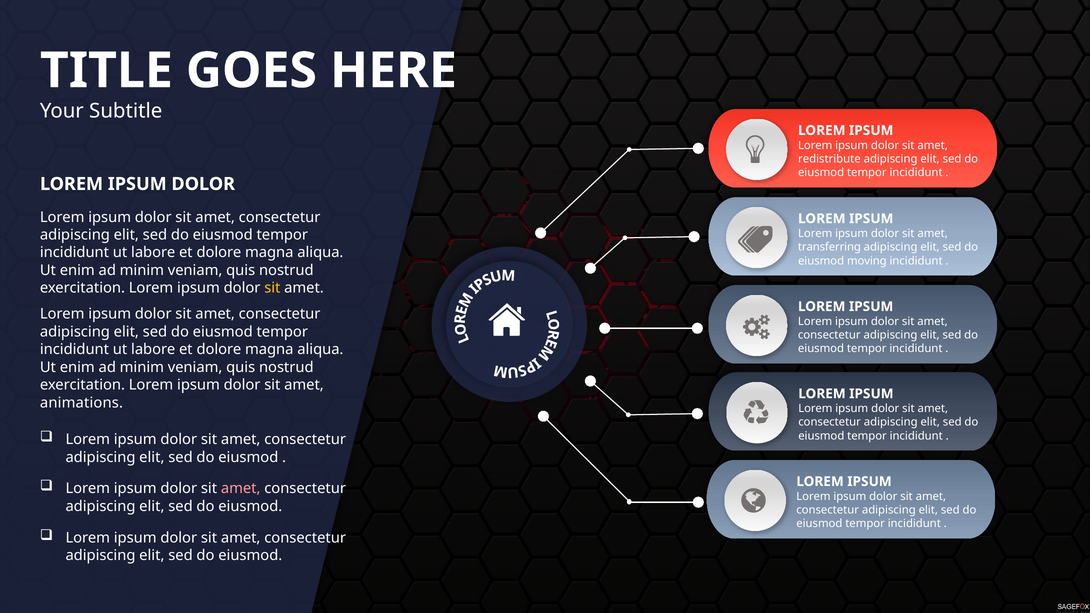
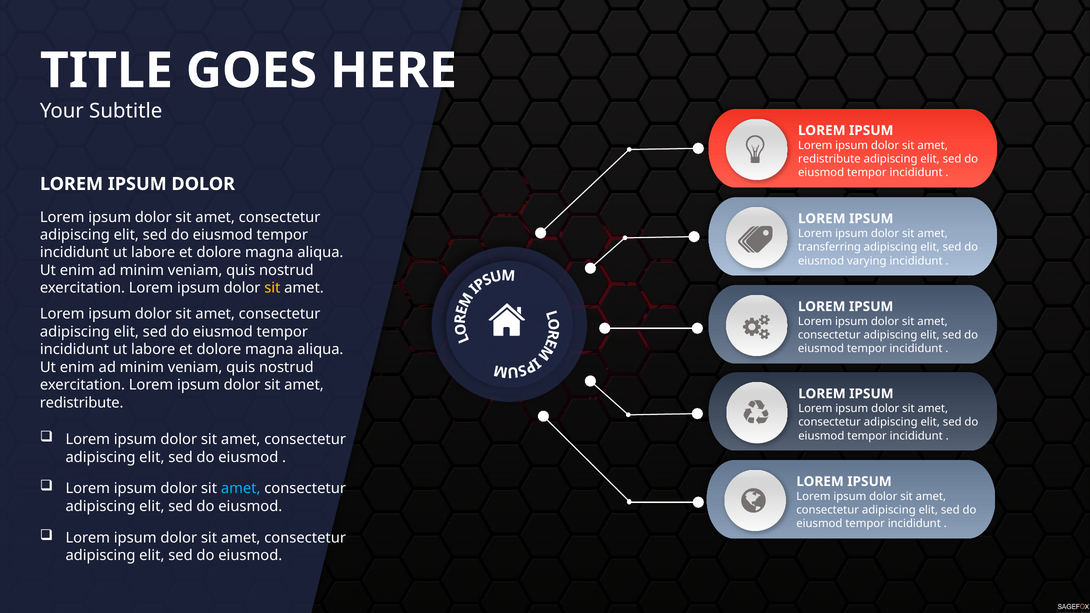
moving: moving -> varying (867, 261)
animations: animations -> redistribute (82, 403)
amet colour: pink -> light blue (241, 489)
